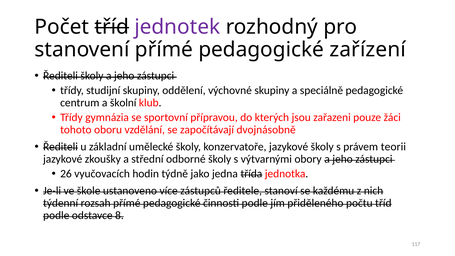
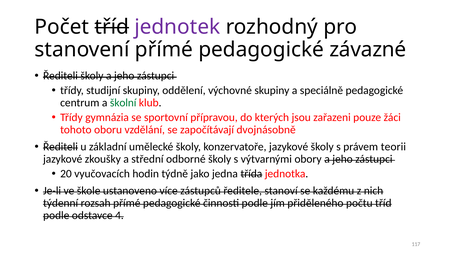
zařízení: zařízení -> závazné (368, 49)
školní colour: black -> green (123, 103)
26: 26 -> 20 (66, 174)
8: 8 -> 4 (119, 215)
